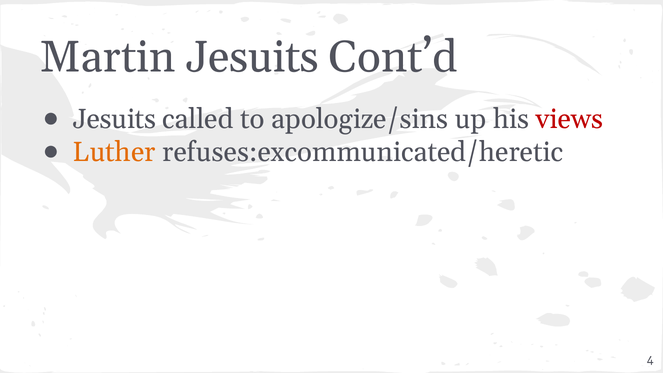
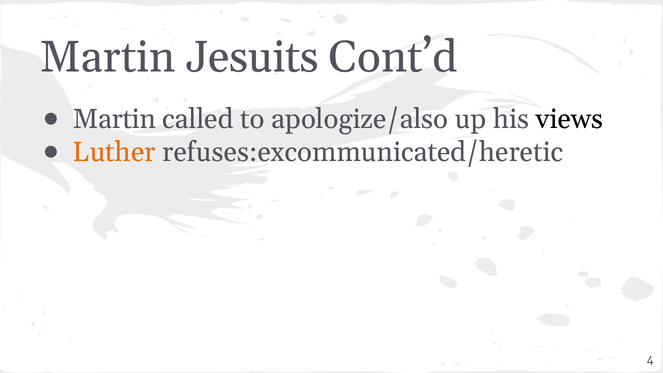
Jesuits: Jesuits -> Martin (114, 119)
apologize/sins: apologize/sins -> apologize/also (360, 119)
views colour: red -> black (570, 119)
